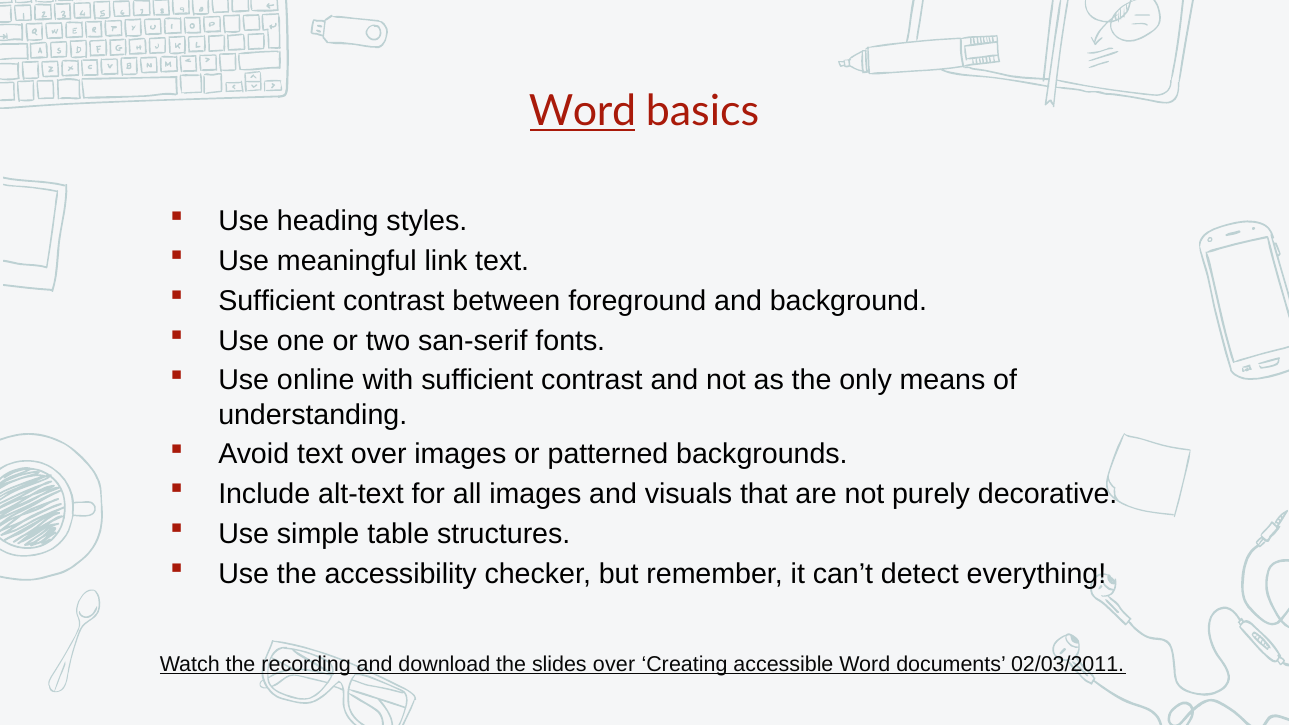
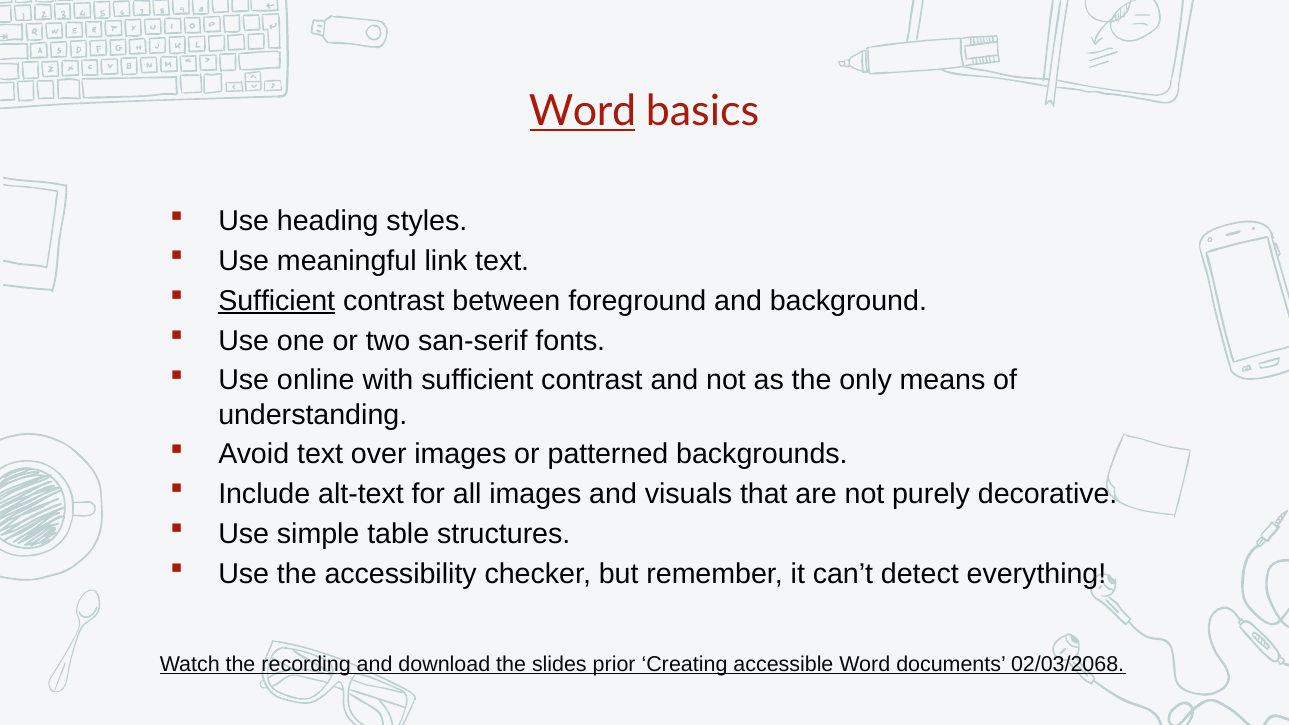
Sufficient underline: none -> present (277, 301)
slides over: over -> prior (614, 664)
02/03/2011: 02/03/2011 -> 02/03/2068 (1068, 664)
